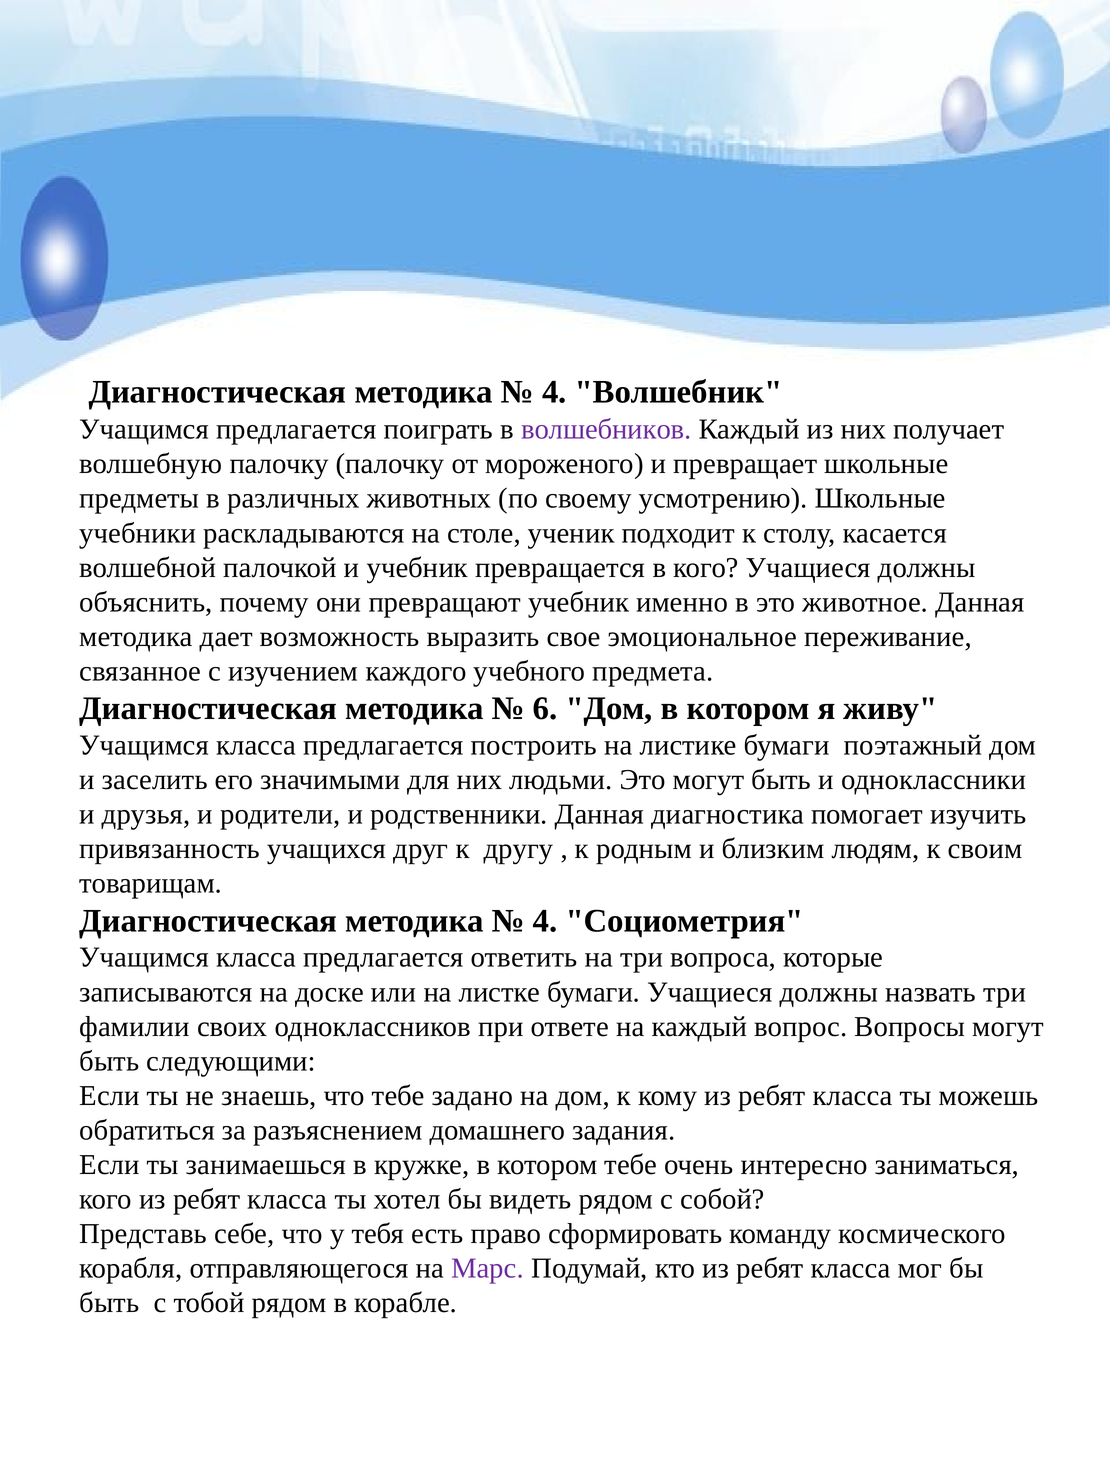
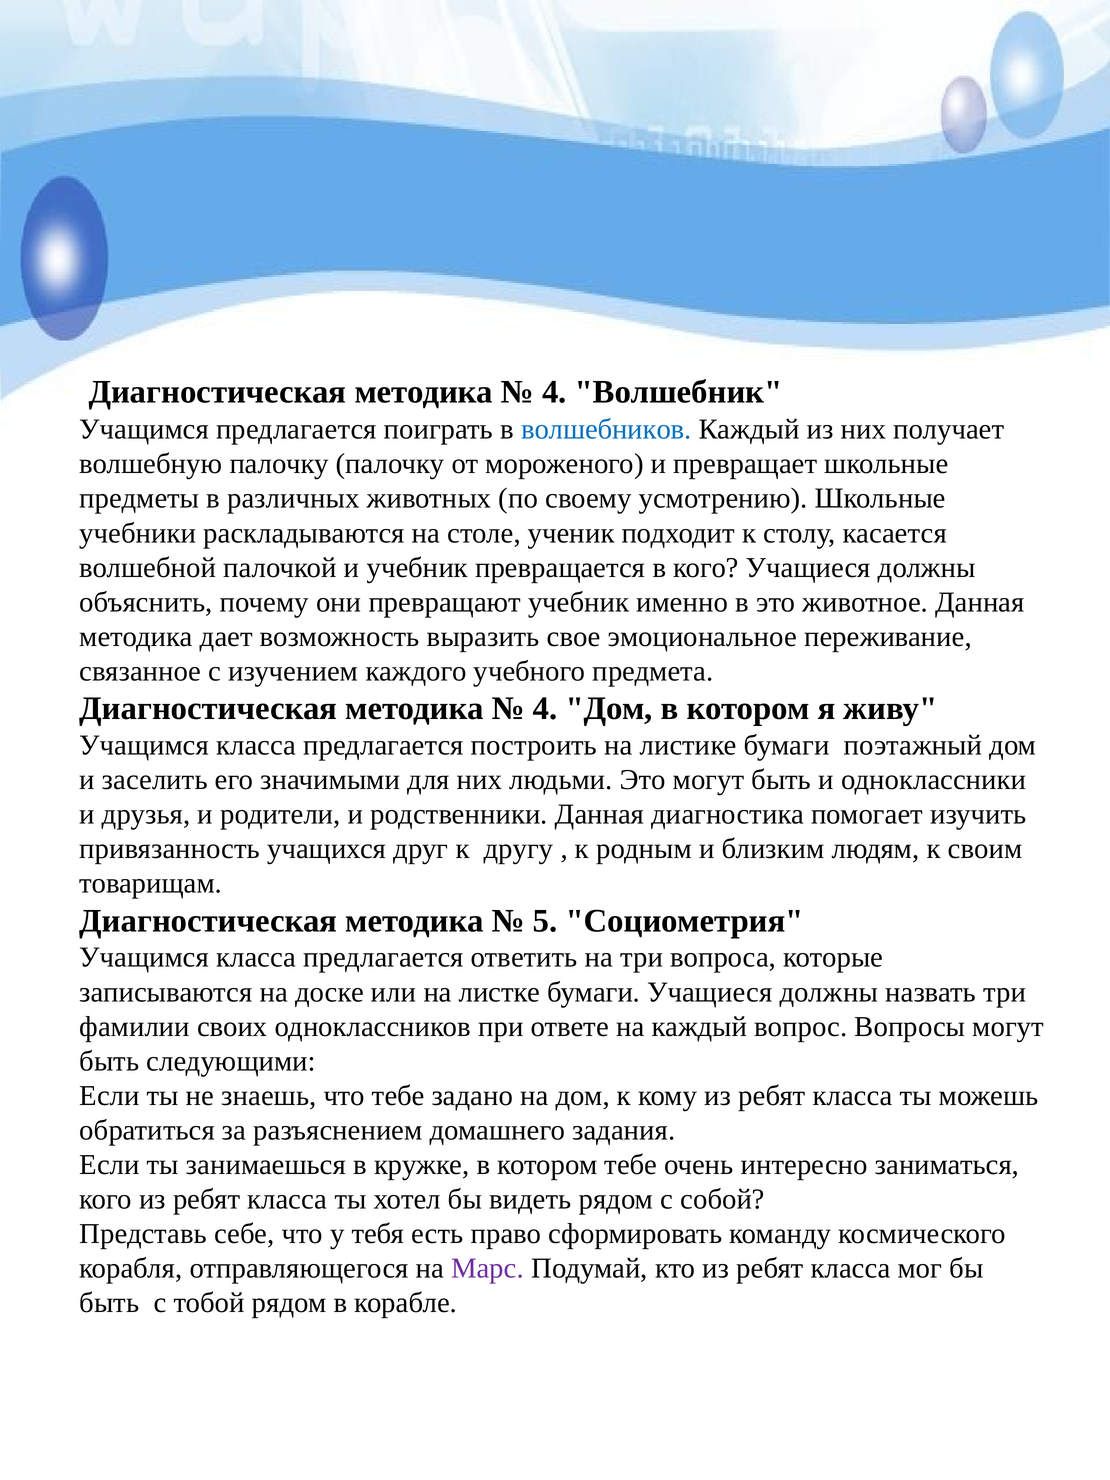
волшебников colour: purple -> blue (606, 429)
6: 6 -> 4 (545, 709)
4: 4 -> 5 (545, 921)
